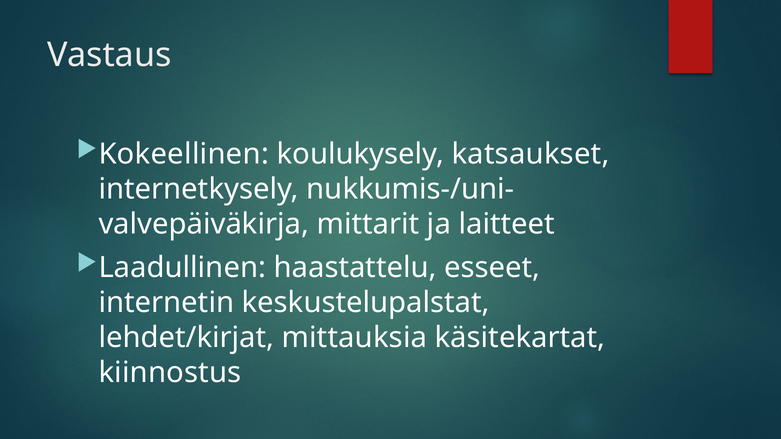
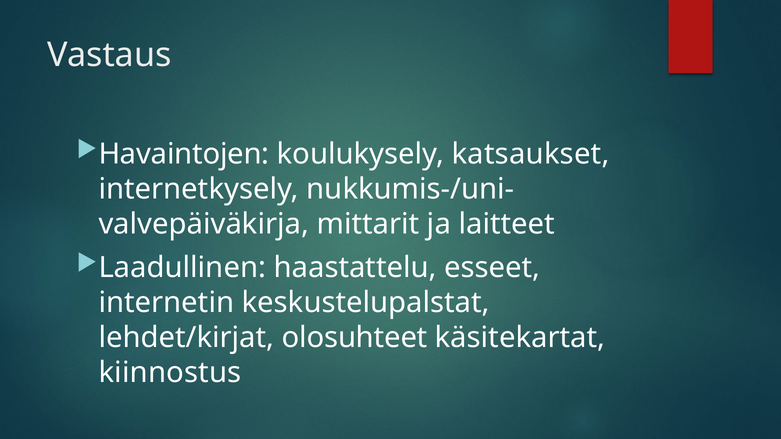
Kokeellinen: Kokeellinen -> Havaintojen (184, 154)
mittauksia: mittauksia -> olosuhteet (355, 338)
